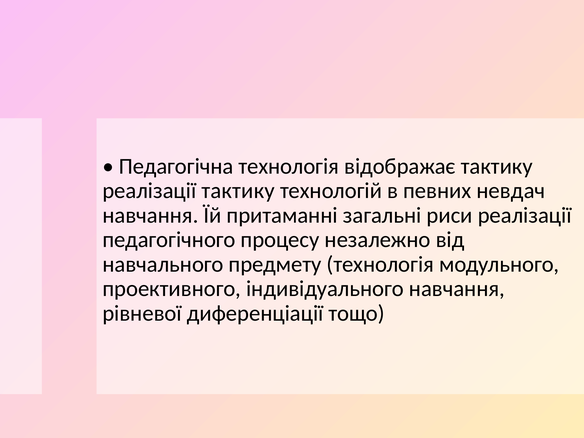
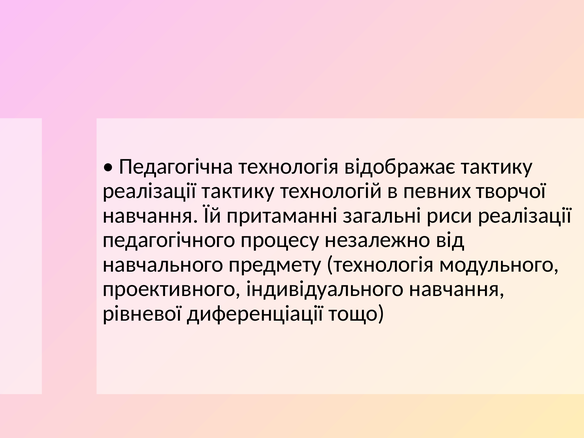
невдач: невдач -> творчої (511, 191)
